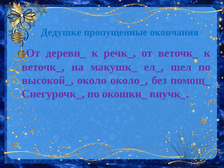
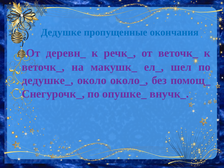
высокой_: высокой_ -> дедушке_ (48, 80)
окошки_: окошки_ -> опушке_ (125, 94)
